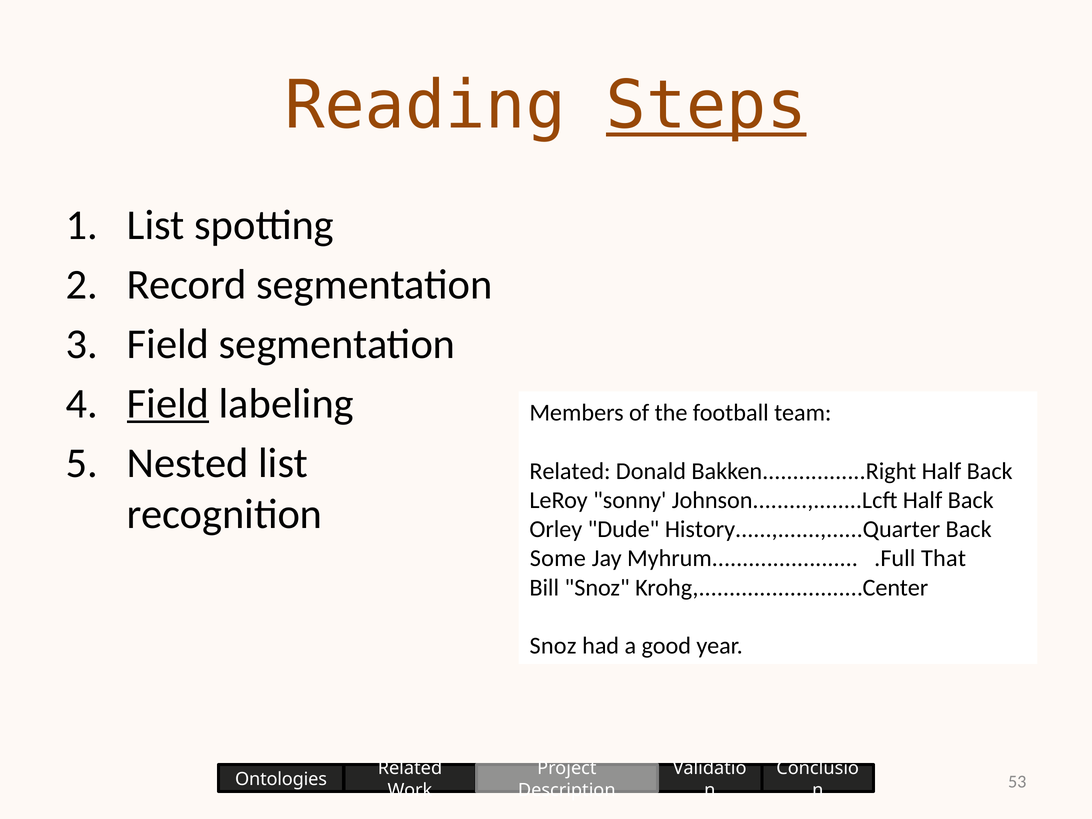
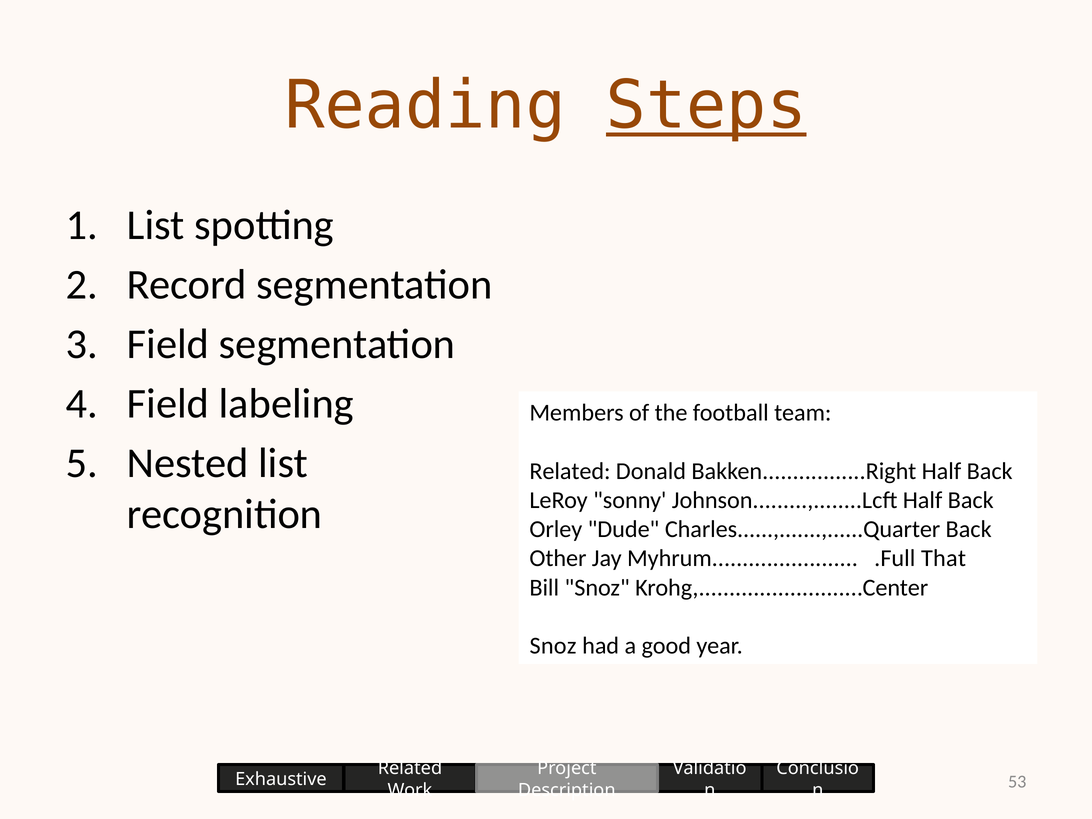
Field underline: present -> none (168, 404)
History......,.......,......Quarter: History......,.......,......Quarter -> Charles......,.......,......Quarter (803, 529)
Some: Some -> Other (558, 558)
Ontologies: Ontologies -> Exhaustive (281, 779)
